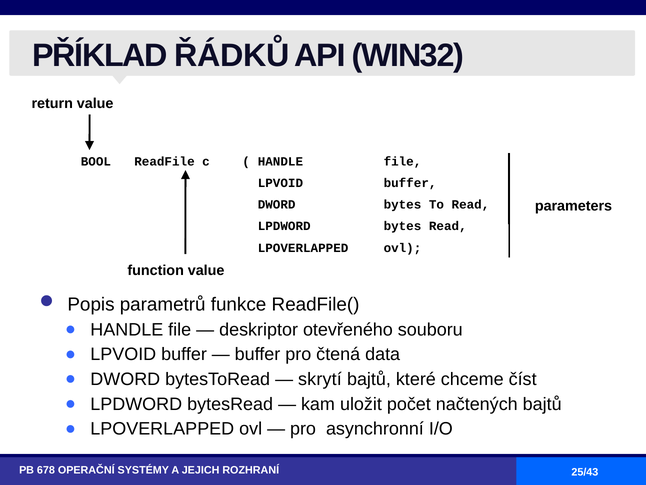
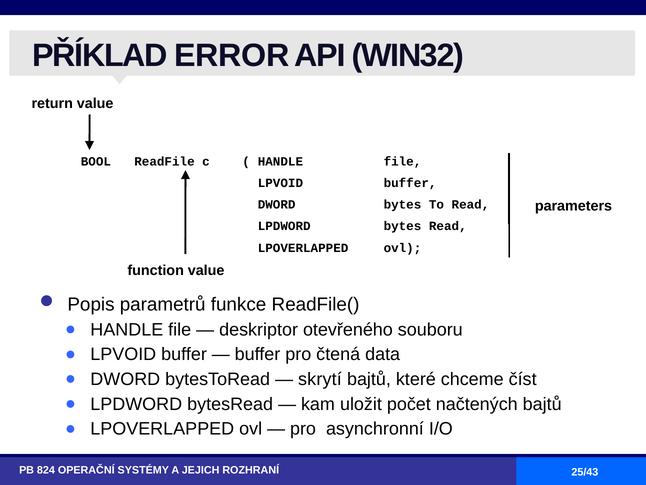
ŘÁDKŮ: ŘÁDKŮ -> ERROR (232, 55)
678: 678 -> 824 (46, 469)
